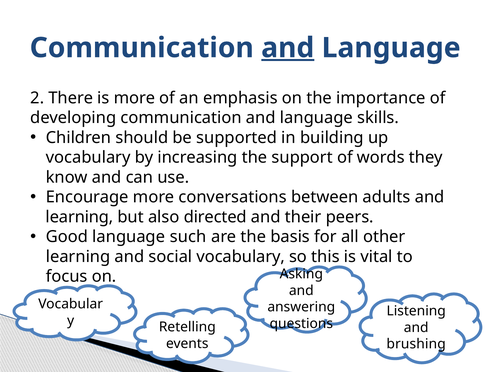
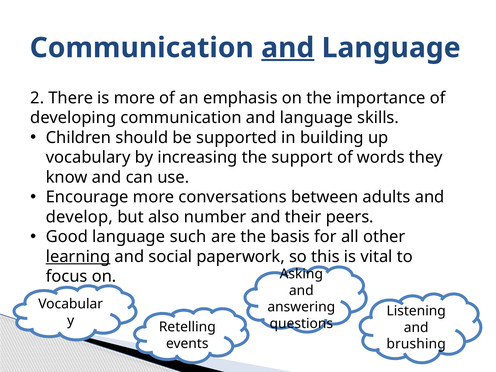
learning: learning -> develop (79, 217)
directed: directed -> number (215, 217)
learning underline: none -> present (78, 257)
social vocabulary: vocabulary -> paperwork (241, 257)
